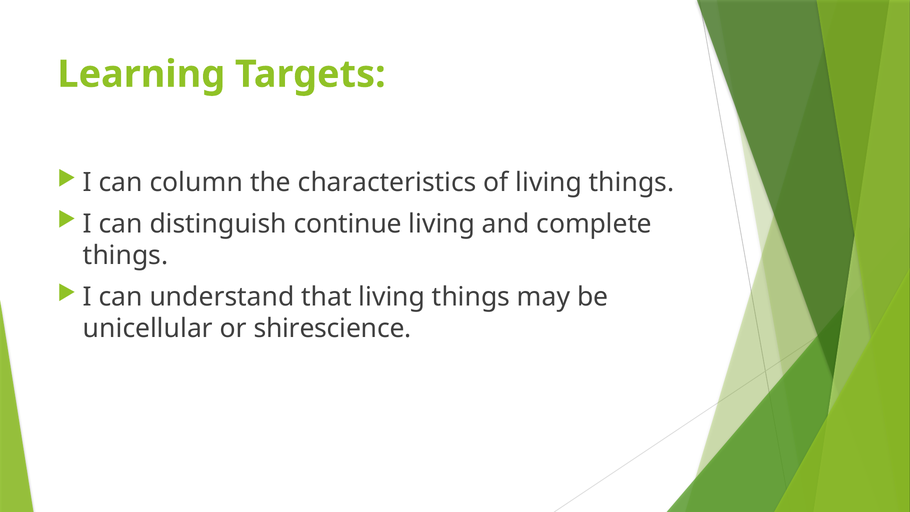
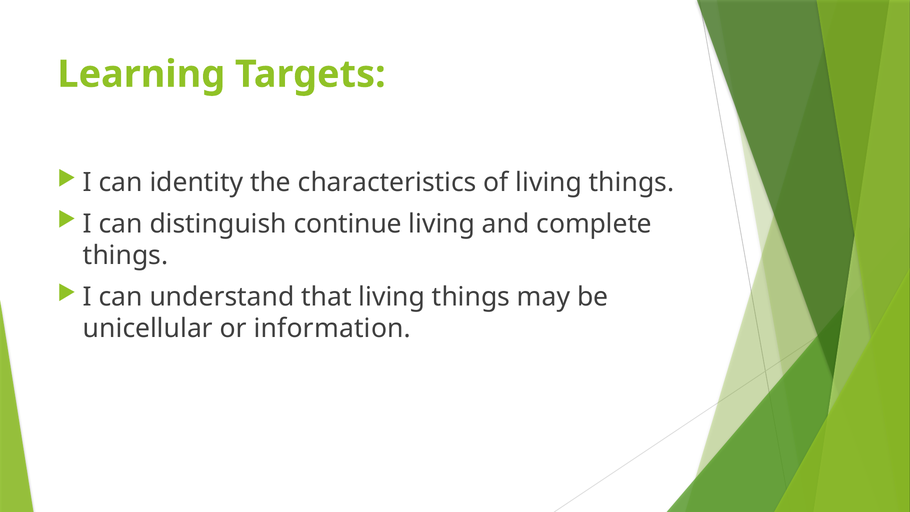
column: column -> identity (196, 182)
shirescience: shirescience -> information (332, 329)
